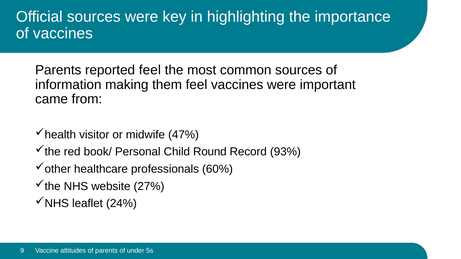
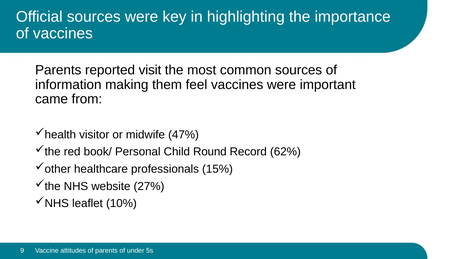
reported feel: feel -> visit (150, 70)
93%: 93% -> 62% (285, 152)
60%: 60% -> 15% (218, 169)
24%: 24% -> 10% (121, 204)
